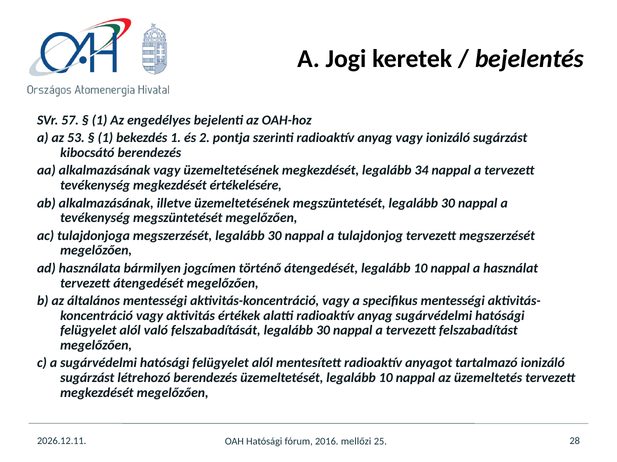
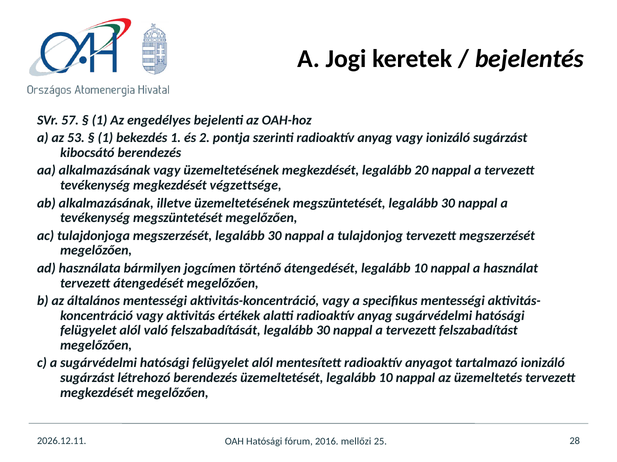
34: 34 -> 20 (422, 171)
értékelésére: értékelésére -> végzettsége (246, 186)
